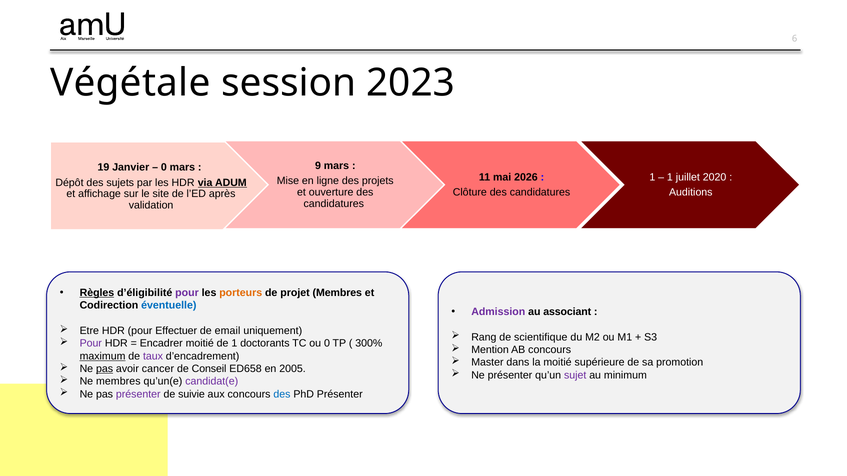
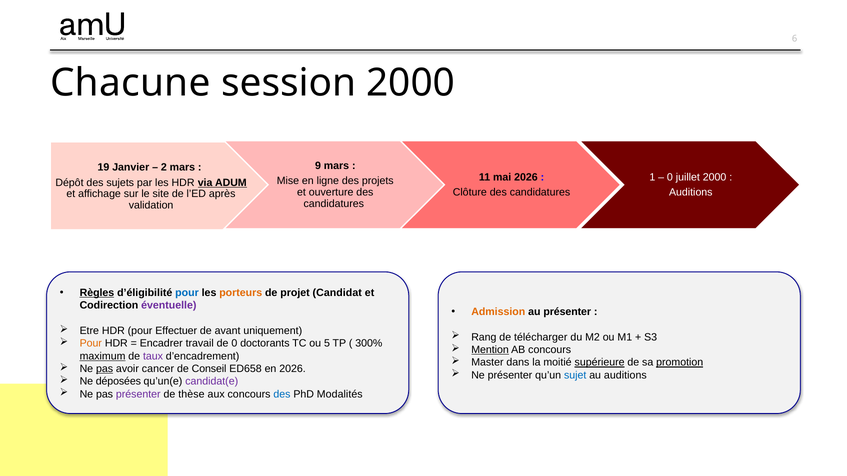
Végétale: Végétale -> Chacune (130, 83)
session 2023: 2023 -> 2000 (411, 83)
0: 0 -> 2 (164, 168)
1: 1 -> 0 (670, 177)
2020: 2020 -> 2000 (715, 177)
pour colour: purple -> blue (187, 293)
projet Membres: Membres -> Candidat (337, 293)
éventuelle colour: blue -> purple (169, 306)
Admission colour: purple -> orange (498, 312)
au associant: associant -> présenter (567, 312)
email: email -> avant (228, 331)
scientifique: scientifique -> télécharger (541, 337)
Pour colour: purple -> orange (91, 344)
Encadrer moitié: moitié -> travail (200, 344)
de 1: 1 -> 0 (234, 344)
ou 0: 0 -> 5 (327, 344)
Mention underline: none -> present (490, 350)
supérieure underline: none -> present (600, 363)
promotion underline: none -> present (680, 363)
en 2005: 2005 -> 2026 (293, 369)
sujet colour: purple -> blue (575, 375)
au minimum: minimum -> auditions (625, 375)
Ne membres: membres -> déposées (118, 382)
suivie: suivie -> thèse (191, 395)
PhD Présenter: Présenter -> Modalités (340, 395)
